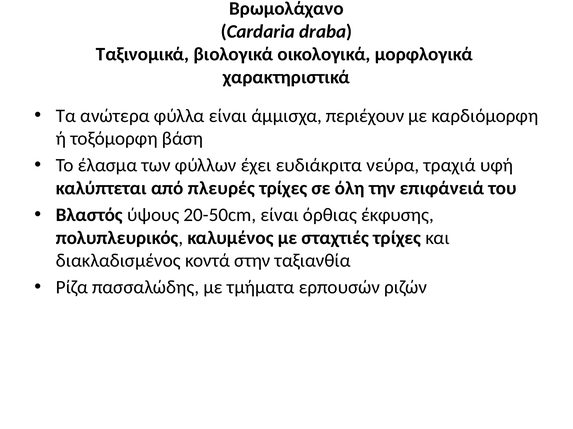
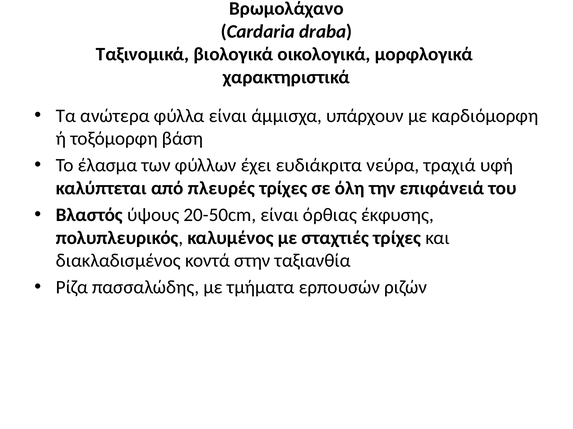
περιέχουν: περιέχουν -> υπάρχουν (365, 116)
